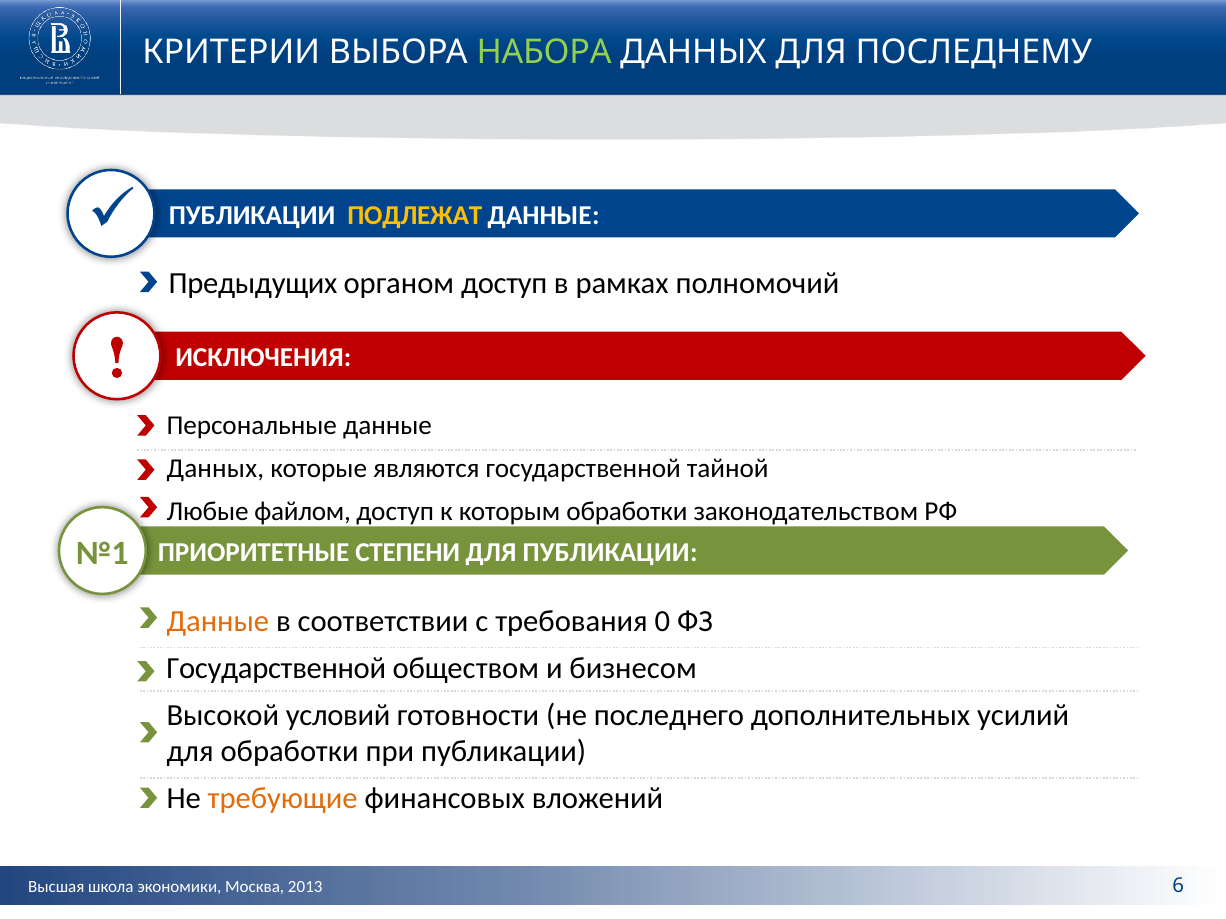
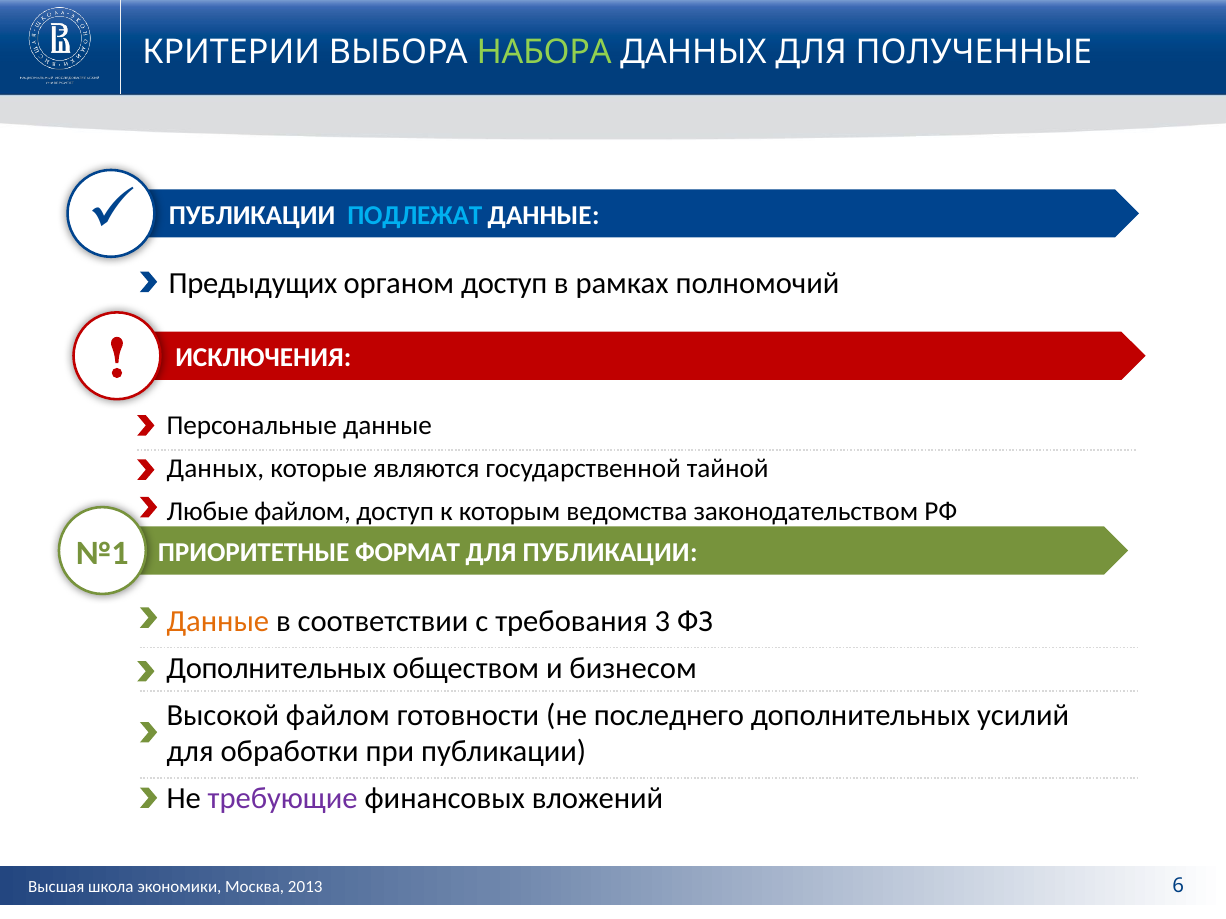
ПОСЛЕДНЕМУ: ПОСЛЕДНЕМУ -> ПОЛУЧЕННЫЕ (974, 53)
ПОДЛЕЖАТ colour: yellow -> light blue (415, 215)
которым обработки: обработки -> ведомства (627, 512)
СТЕПЕНИ: СТЕПЕНИ -> ФОРМАТ (408, 553)
0: 0 -> 3 (662, 621)
Государственной: Государственной -> Дополнительных (276, 668)
Высокой условий: условий -> файлом (338, 715)
требующие colour: orange -> purple (283, 799)
